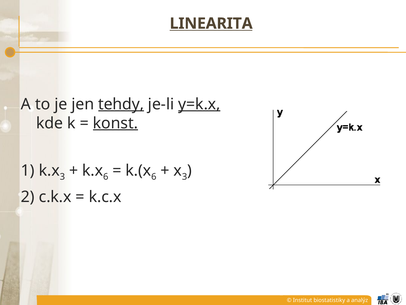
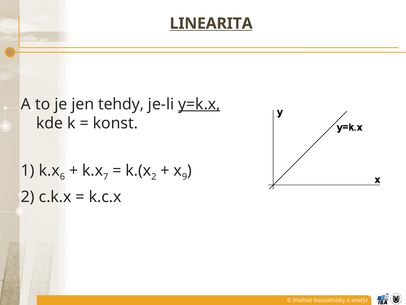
tehdy underline: present -> none (121, 104)
konst underline: present -> none (115, 123)
3: 3 -> 6 (62, 176)
6: 6 -> 7 (106, 176)
6: 6 -> 2 (154, 176)
3: 3 -> 9 (185, 176)
